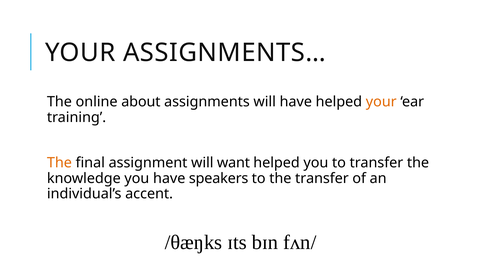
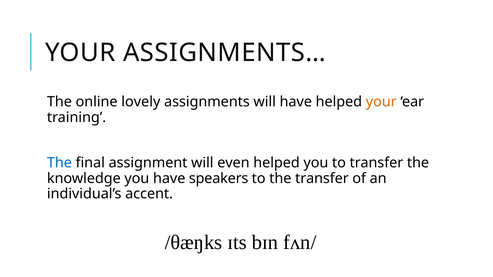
about: about -> lovely (141, 102)
The colour: orange -> blue (59, 163)
want: want -> even (233, 163)
